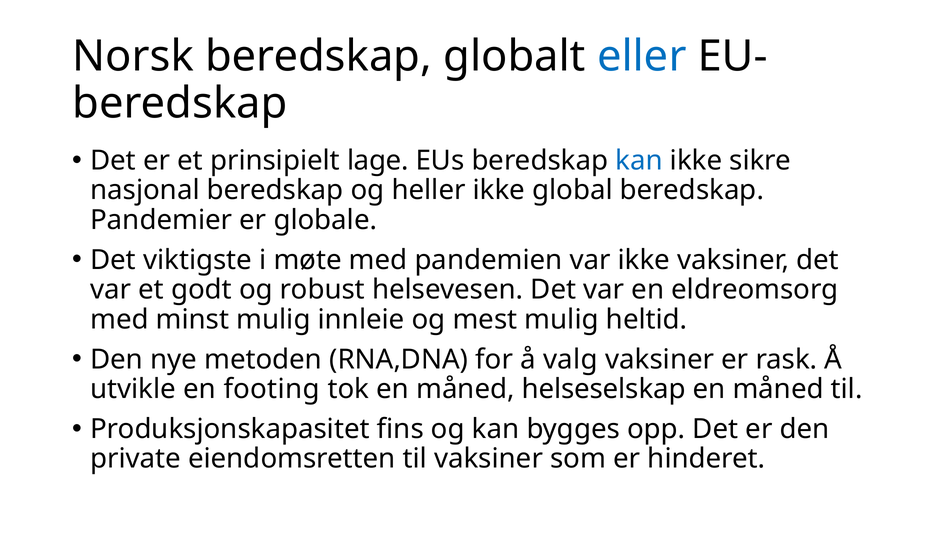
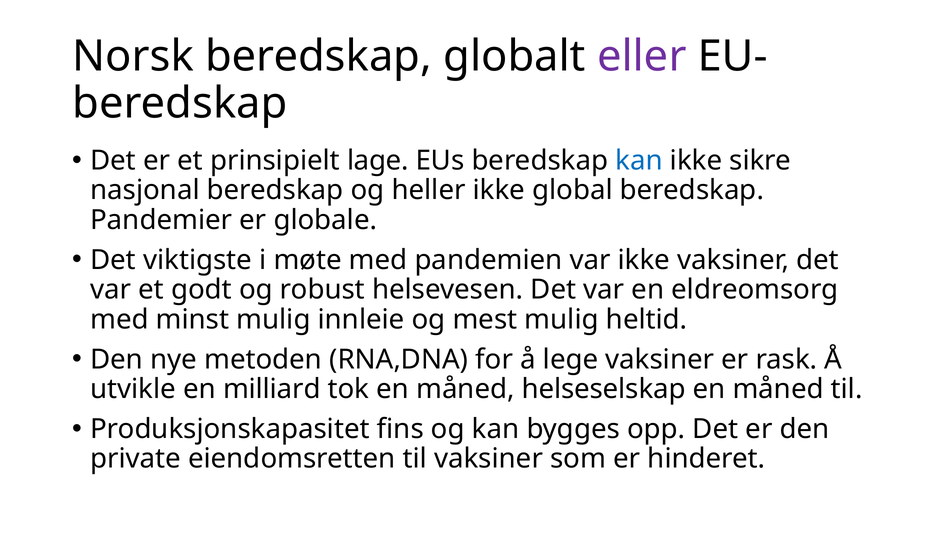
eller colour: blue -> purple (642, 56)
valg: valg -> lege (571, 360)
footing: footing -> milliard (272, 389)
